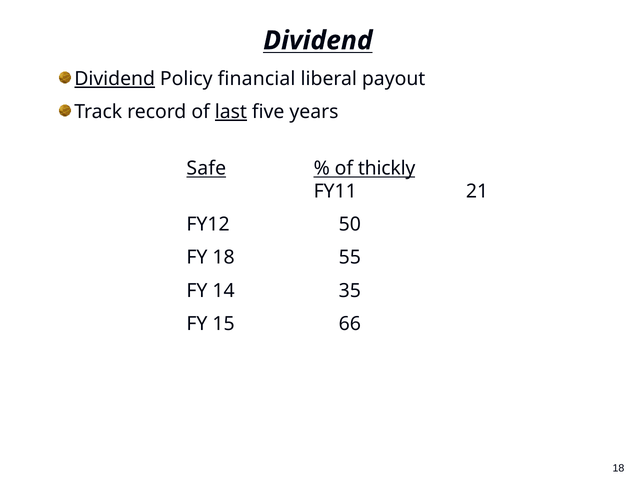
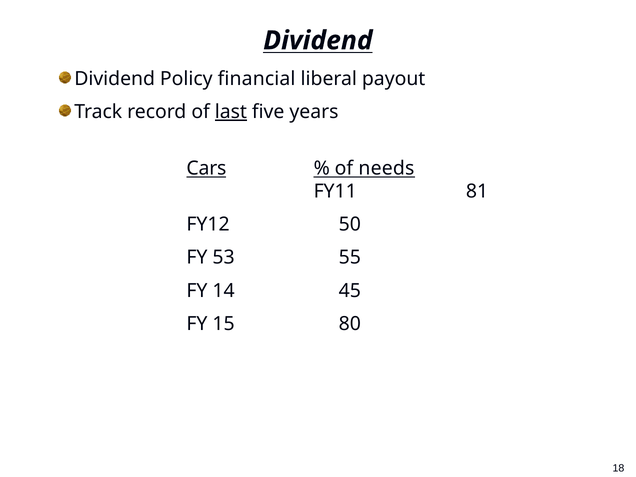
Dividend underline: present -> none (115, 79)
Safe: Safe -> Cars (206, 168)
thickly: thickly -> needs (386, 168)
21: 21 -> 81 (477, 192)
FY 18: 18 -> 53 (224, 258)
35: 35 -> 45 (350, 291)
66: 66 -> 80 (350, 324)
